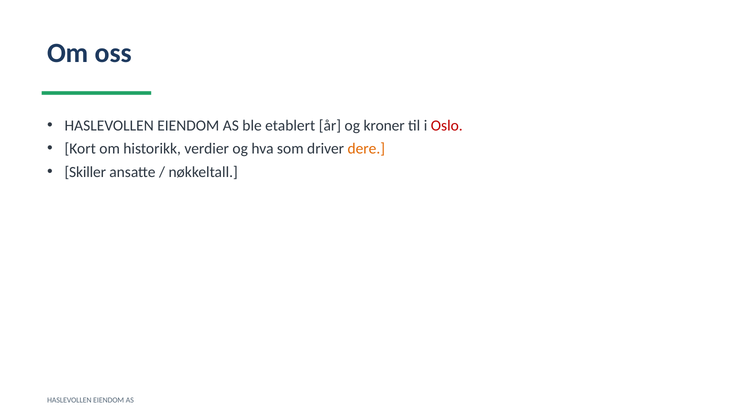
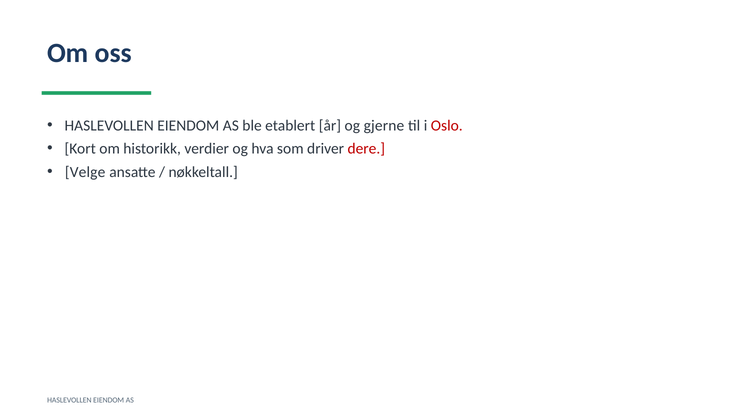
kroner: kroner -> gjerne (384, 126)
dere colour: orange -> red (366, 149)
Skiller: Skiller -> Velge (85, 172)
